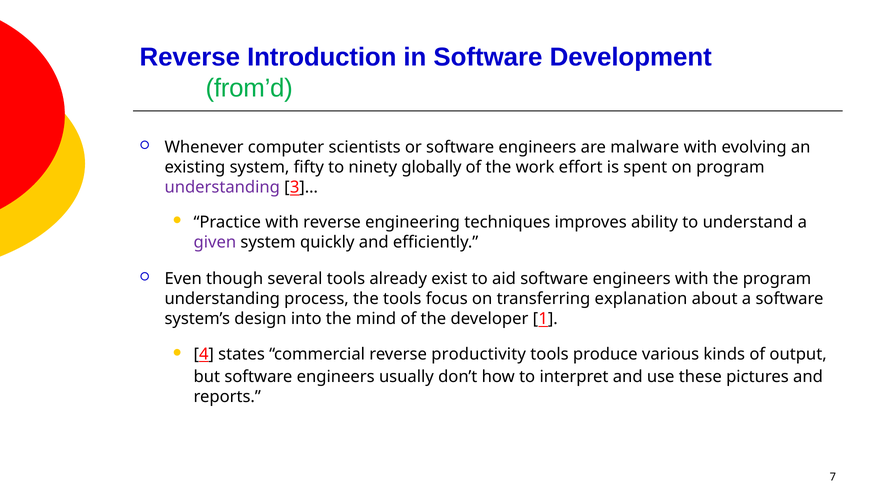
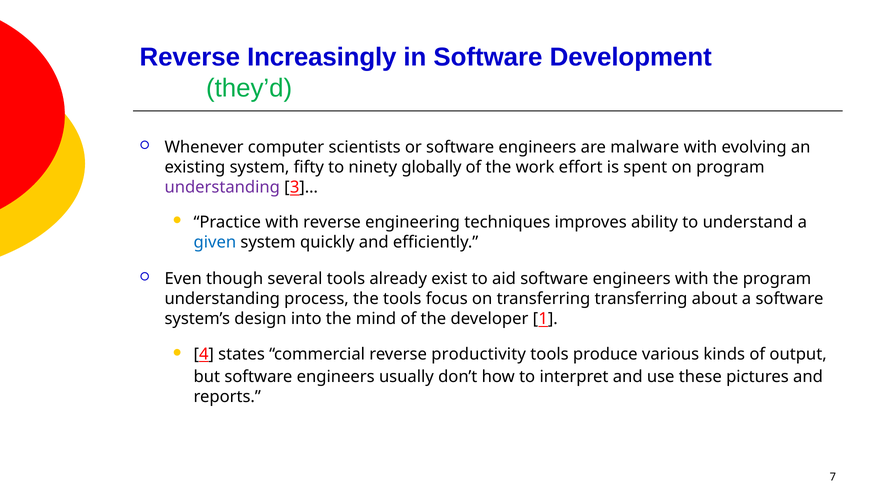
Introduction: Introduction -> Increasingly (322, 57)
from’d: from’d -> they’d (249, 88)
given colour: purple -> blue (215, 242)
transferring explanation: explanation -> transferring (641, 299)
